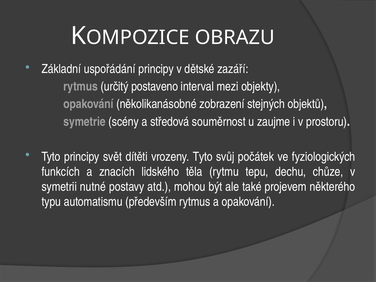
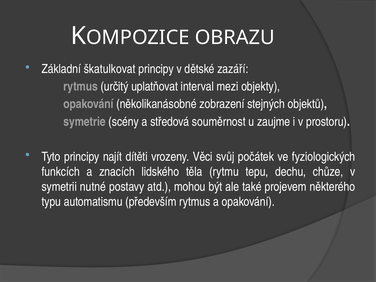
uspořádání: uspořádání -> škatulkovat (110, 69)
postaveno: postaveno -> uplatňovat (155, 87)
svět: svět -> najít (113, 157)
vrozeny Tyto: Tyto -> Věci (203, 157)
